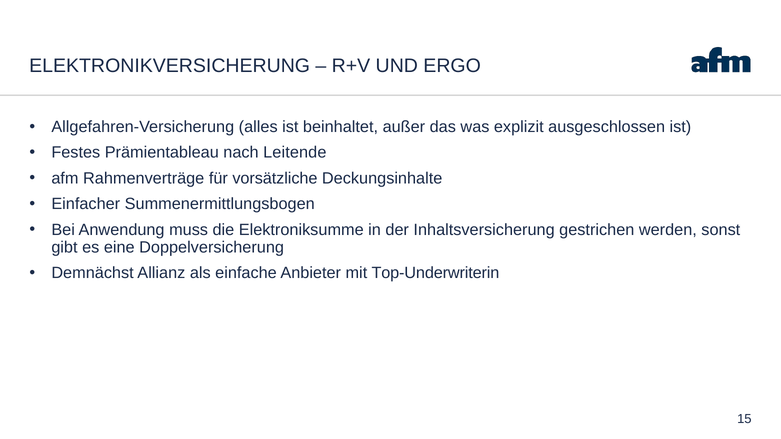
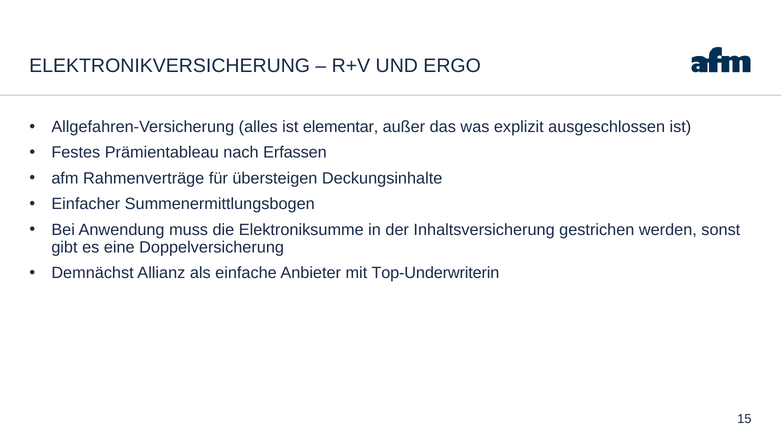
beinhaltet: beinhaltet -> elementar (341, 127)
Leitende: Leitende -> Erfassen (295, 153)
vorsätzliche: vorsätzliche -> übersteigen (275, 178)
